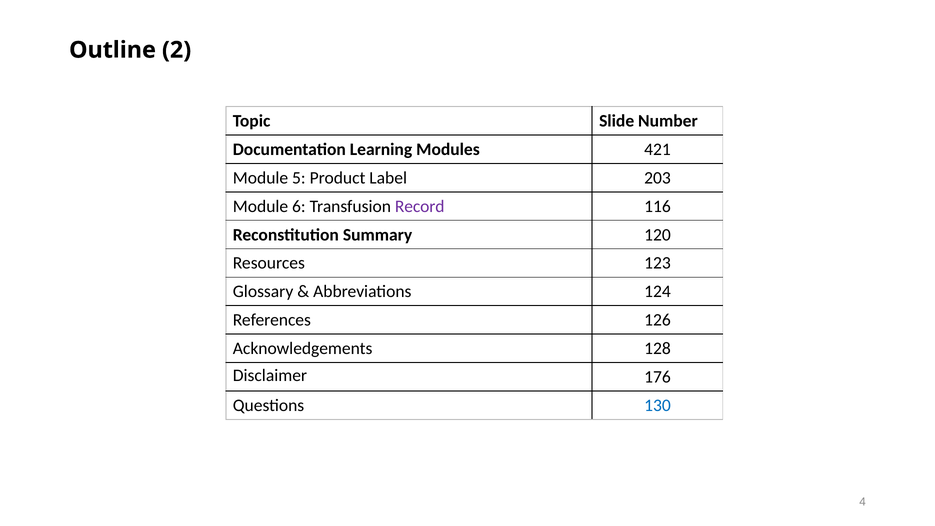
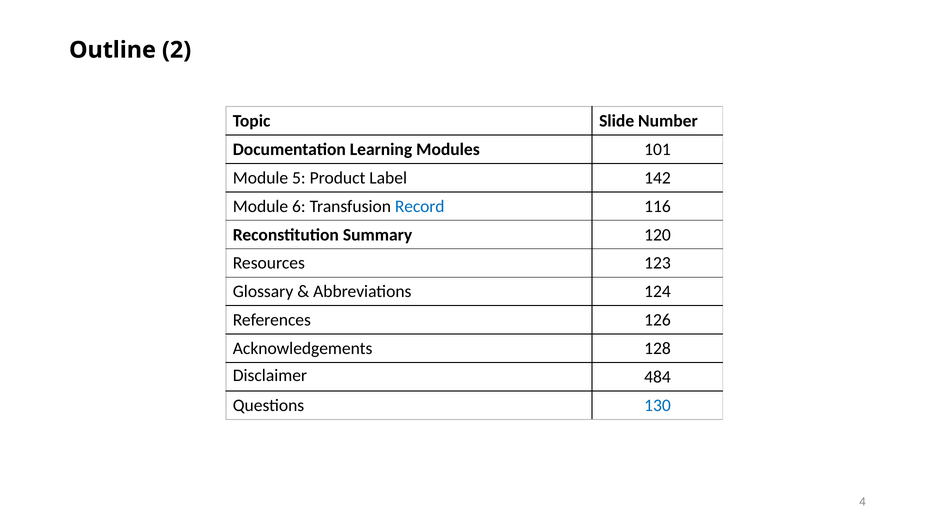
421: 421 -> 101 (657, 149)
203: 203 -> 142 (657, 178)
Record colour: purple -> blue (420, 206)
176: 176 -> 484 (657, 377)
